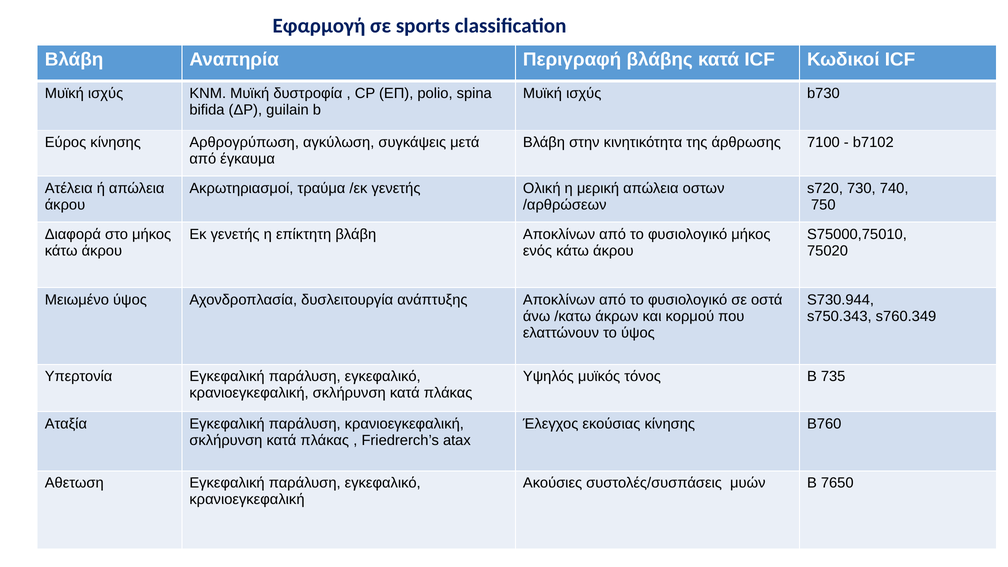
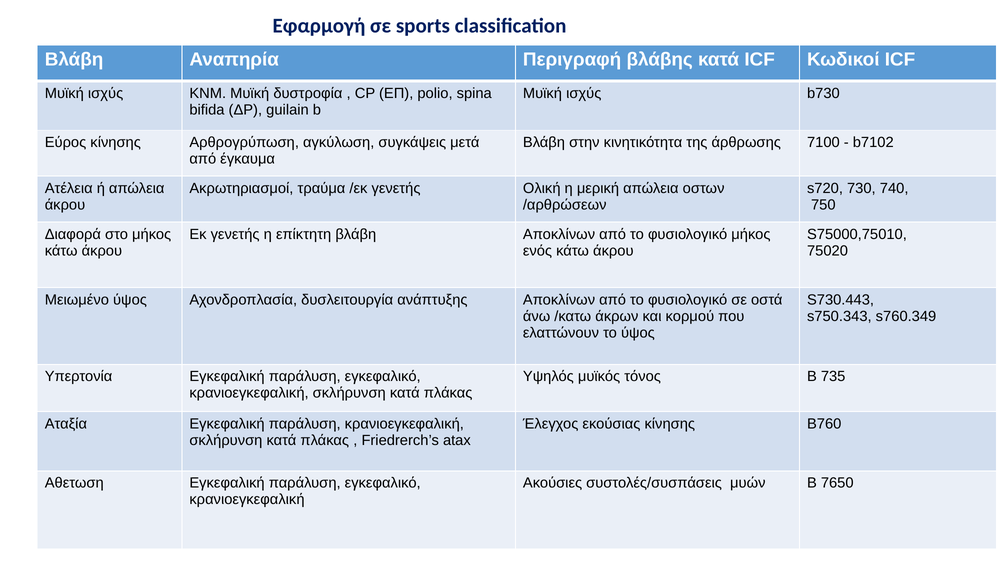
S730.944: S730.944 -> S730.443 (841, 300)
